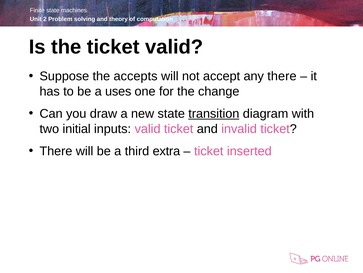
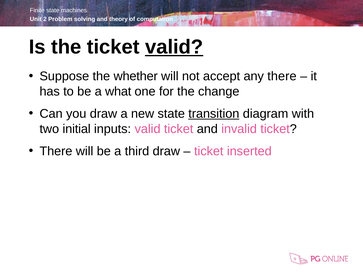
valid underline: none -> present (174, 47)
accepts: accepts -> whether (136, 76)
uses: uses -> what (118, 91)
third extra: extra -> draw (166, 151)
